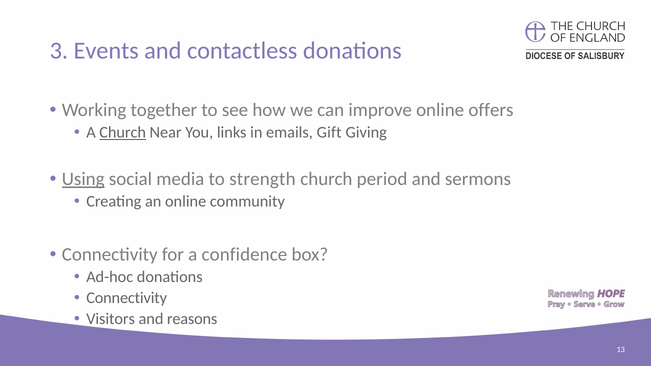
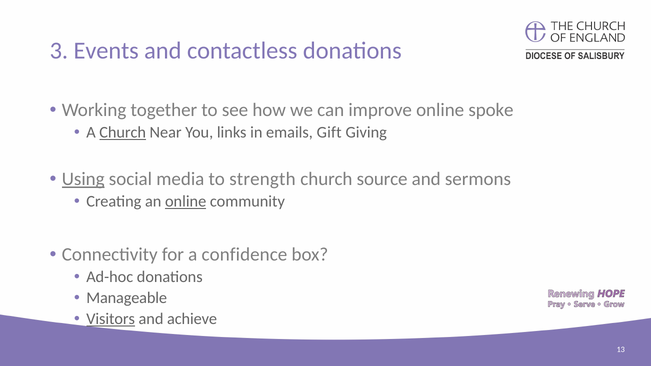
offers: offers -> spoke (491, 110)
period: period -> source (382, 179)
online underline: none -> present (186, 202)
Connectivity: Connectivity -> Manageable (127, 298)
Visitors underline: none -> present (111, 319)
reasons: reasons -> achieve (192, 319)
